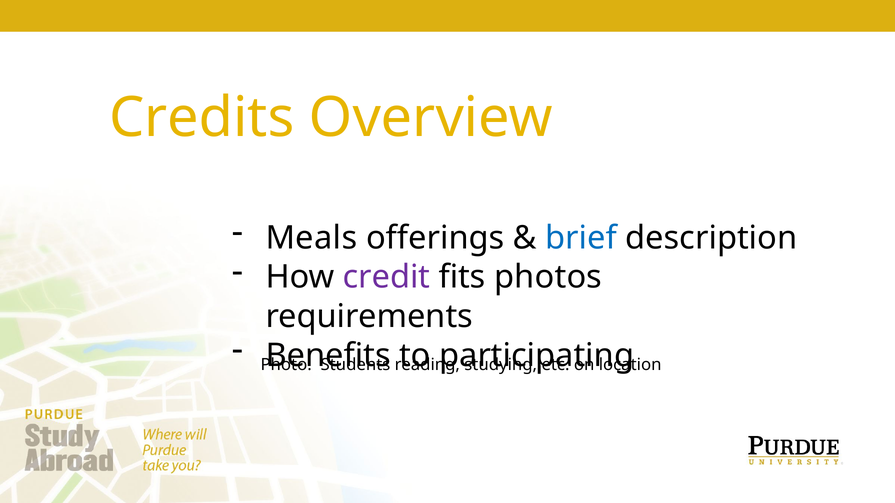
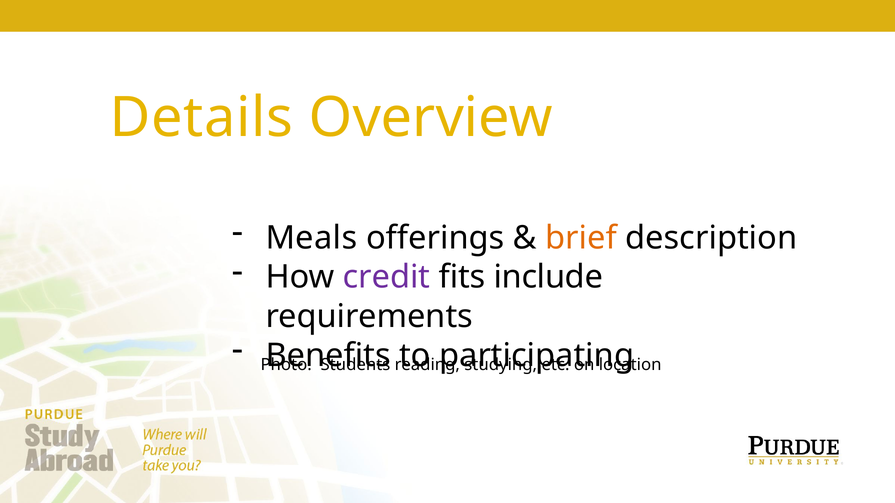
Credits: Credits -> Details (201, 118)
brief colour: blue -> orange (581, 238)
photos: photos -> include (548, 277)
